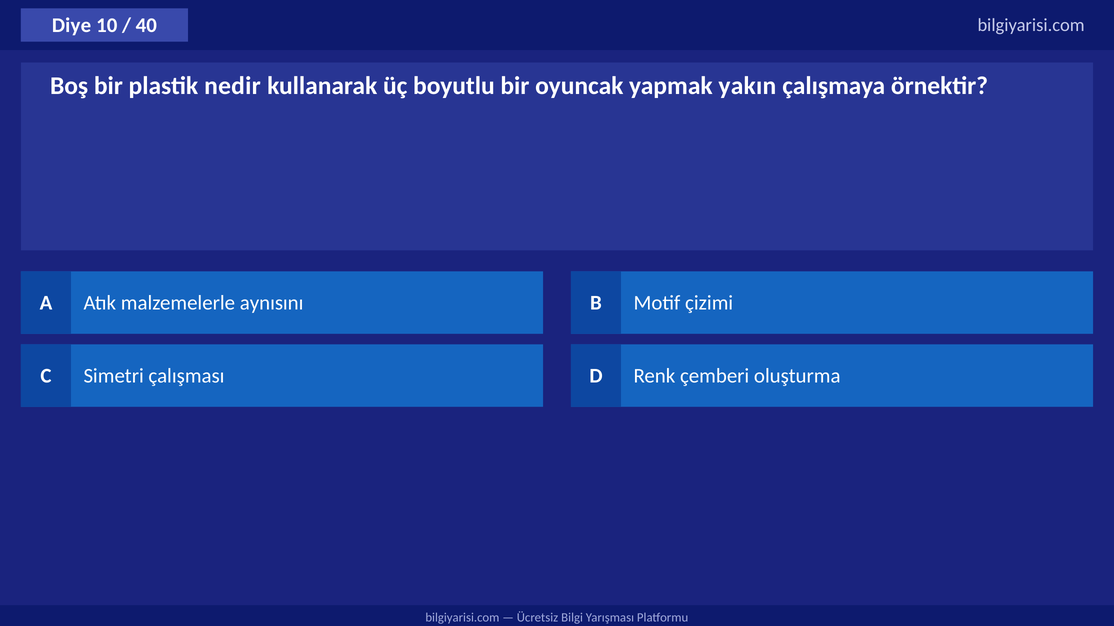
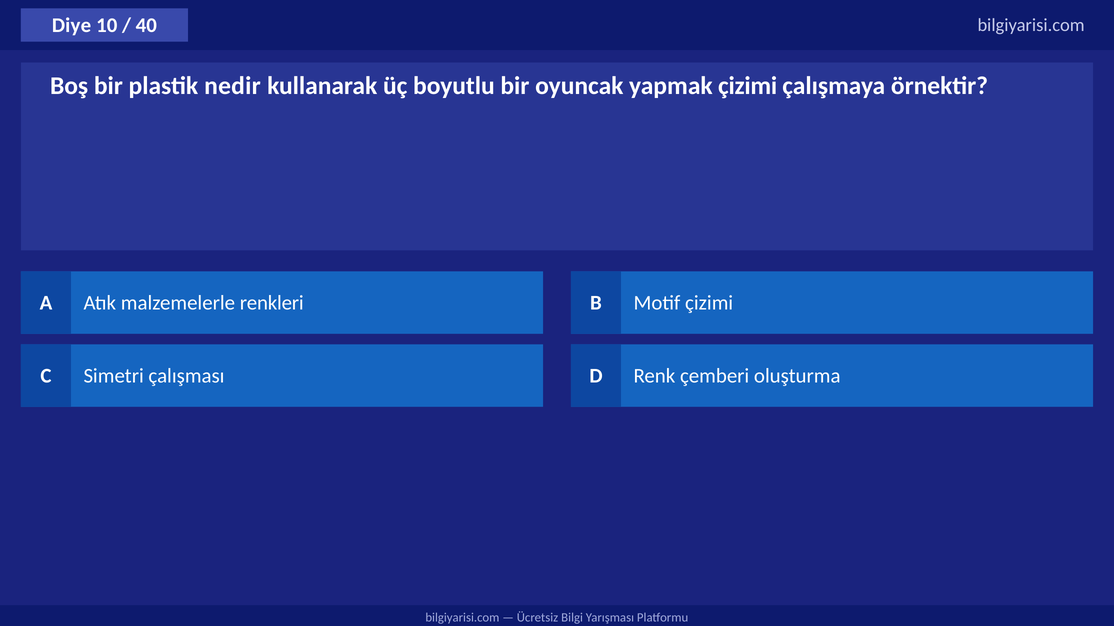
yapmak yakın: yakın -> çizimi (748, 86)
aynısını: aynısını -> renkleri (272, 303)
